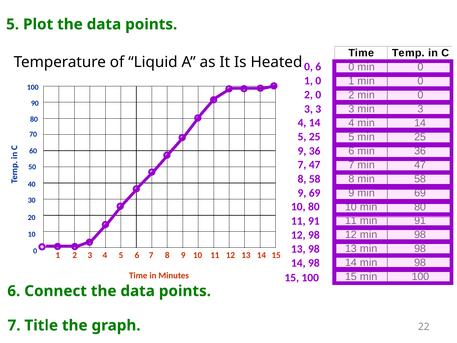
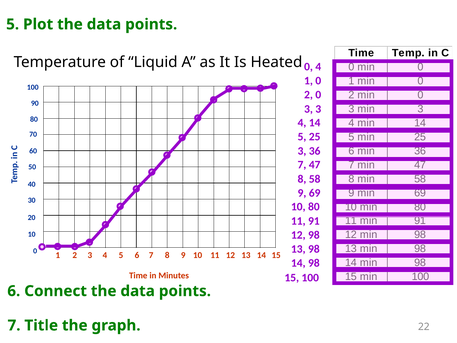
0 6: 6 -> 4 (318, 67)
9: 9 -> 3 (302, 151)
